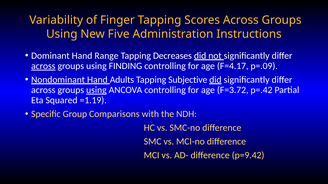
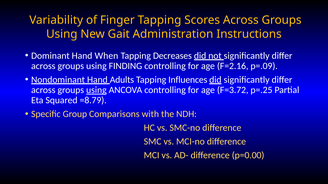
Five: Five -> Gait (119, 34)
Range: Range -> When (106, 56)
across underline: present -> none (43, 66)
F=4.17: F=4.17 -> F=2.16 (233, 66)
Subjective: Subjective -> Influences (188, 80)
p=.42: p=.42 -> p=.25 (261, 90)
=1.19: =1.19 -> =8.79 (93, 101)
p=9.42: p=9.42 -> p=0.00 (248, 156)
